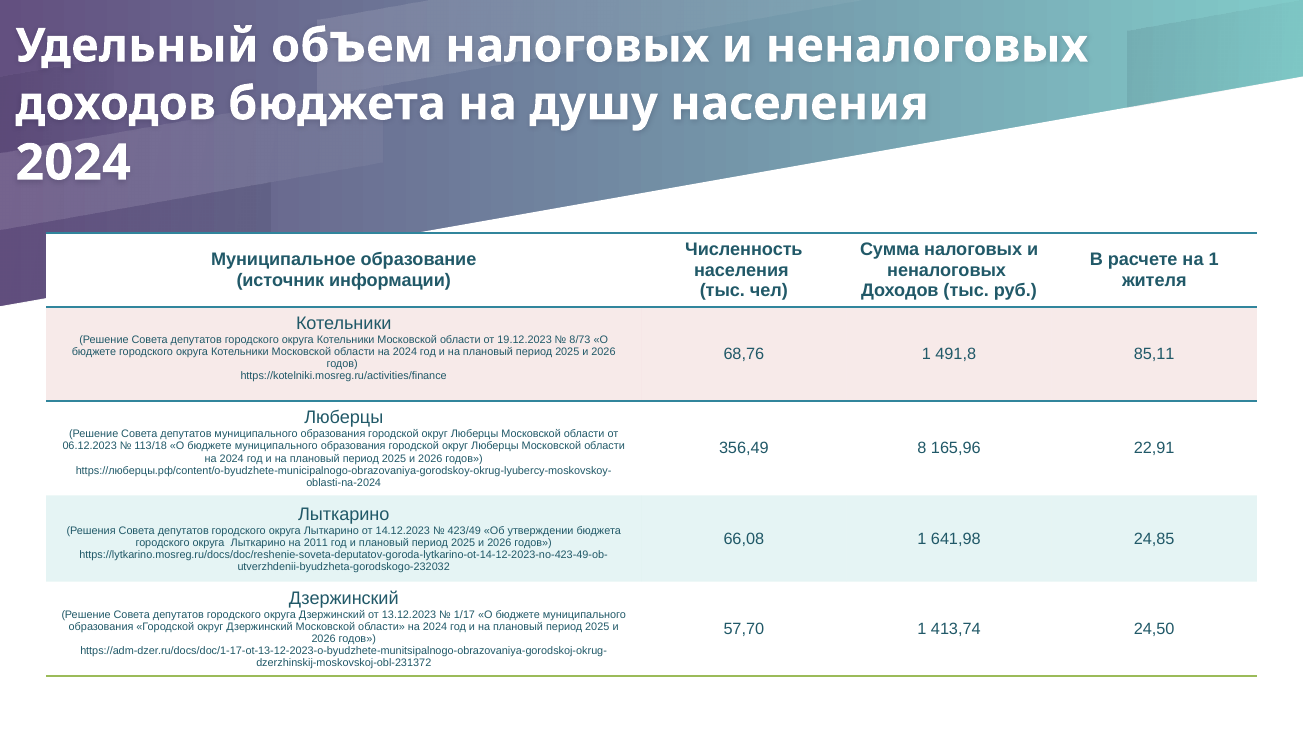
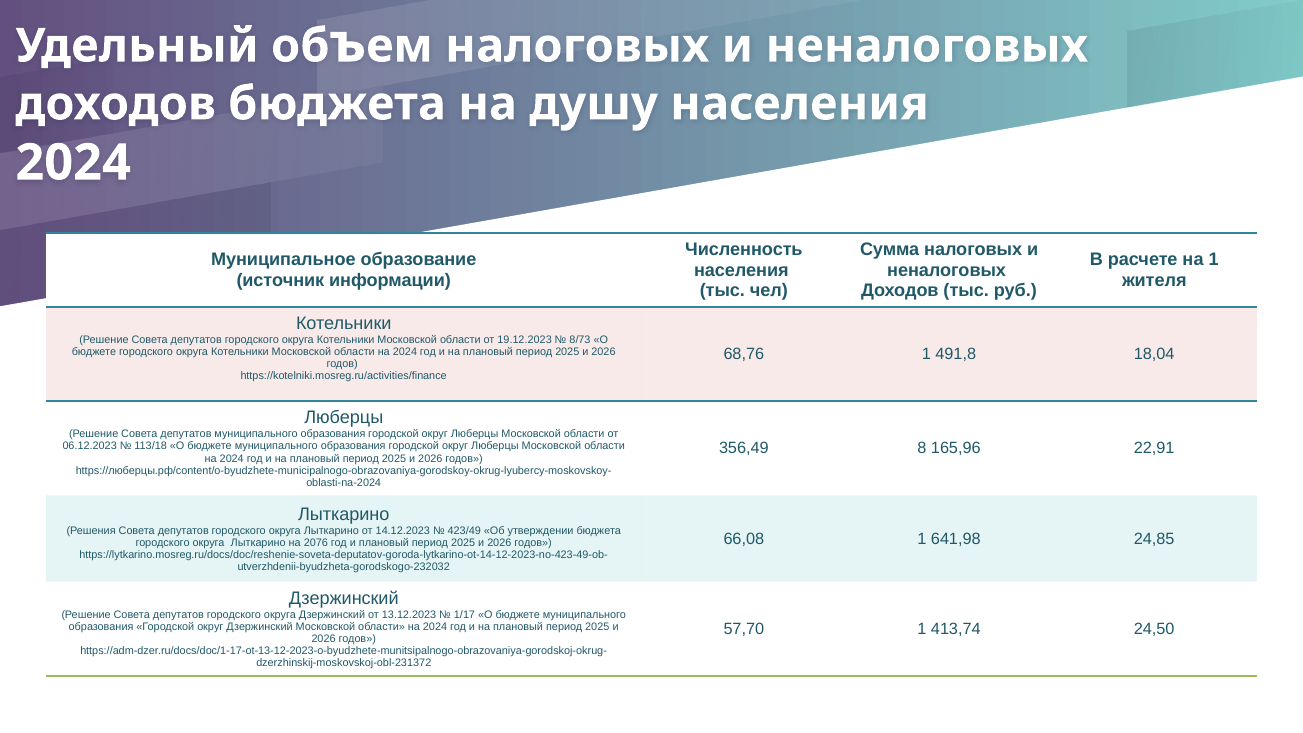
85,11: 85,11 -> 18,04 (1154, 354)
2011: 2011 -> 2076 (316, 543)
